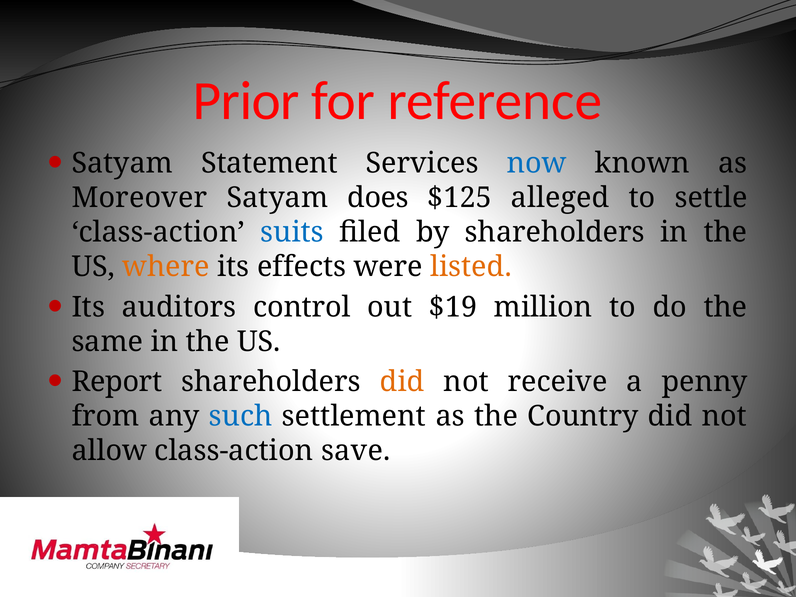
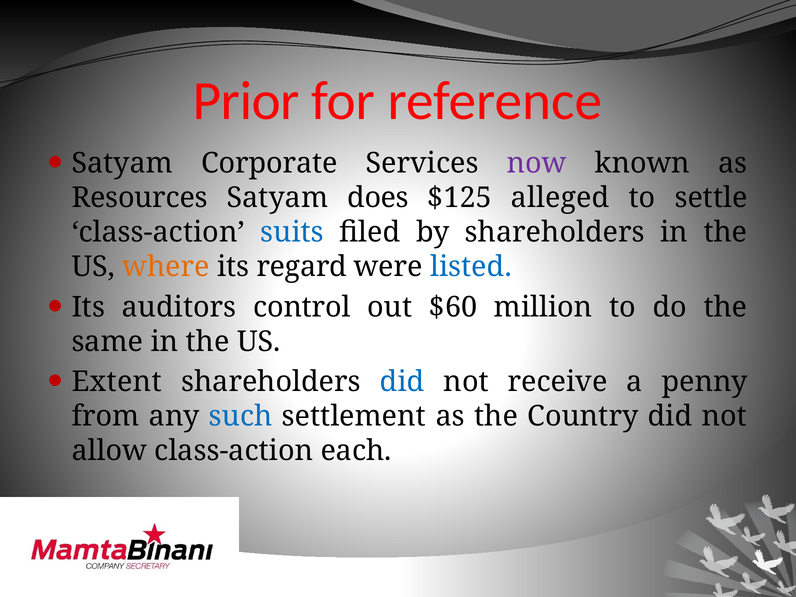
Statement: Statement -> Corporate (269, 164)
now colour: blue -> purple (537, 164)
Moreover: Moreover -> Resources (140, 198)
effects: effects -> regard (302, 267)
listed colour: orange -> blue (471, 267)
$19: $19 -> $60 (453, 307)
Report: Report -> Extent (117, 382)
did colour: orange -> blue (402, 382)
save: save -> each (356, 451)
